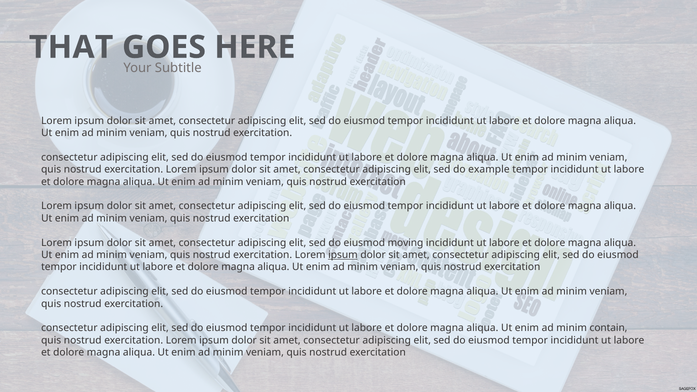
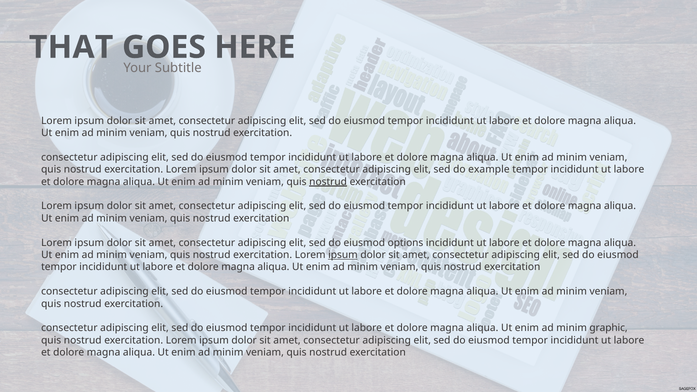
nostrud underline: none -> present (328, 182)
moving: moving -> options (405, 243)
contain: contain -> graphic (609, 328)
